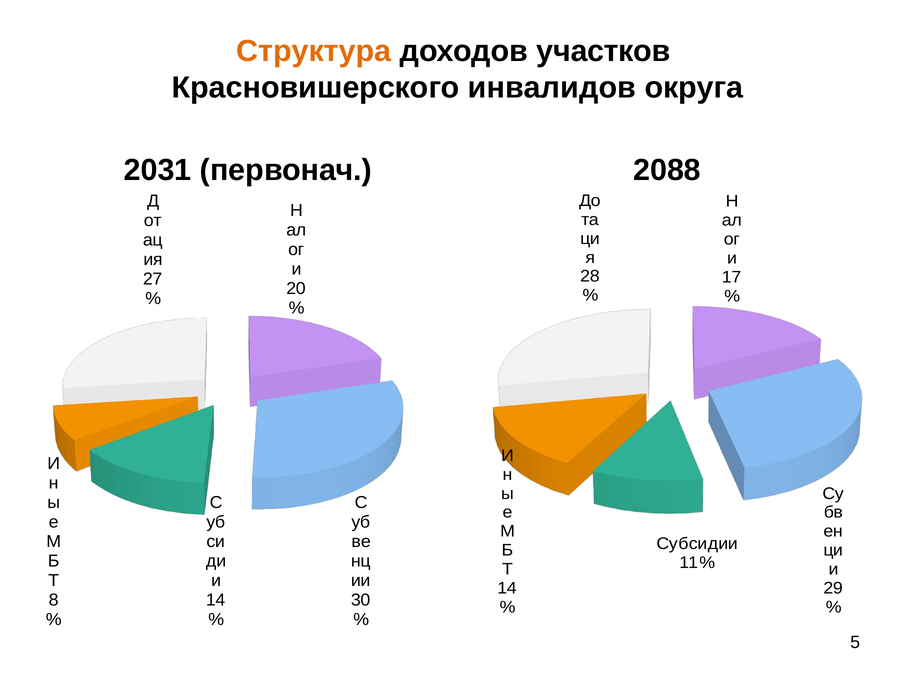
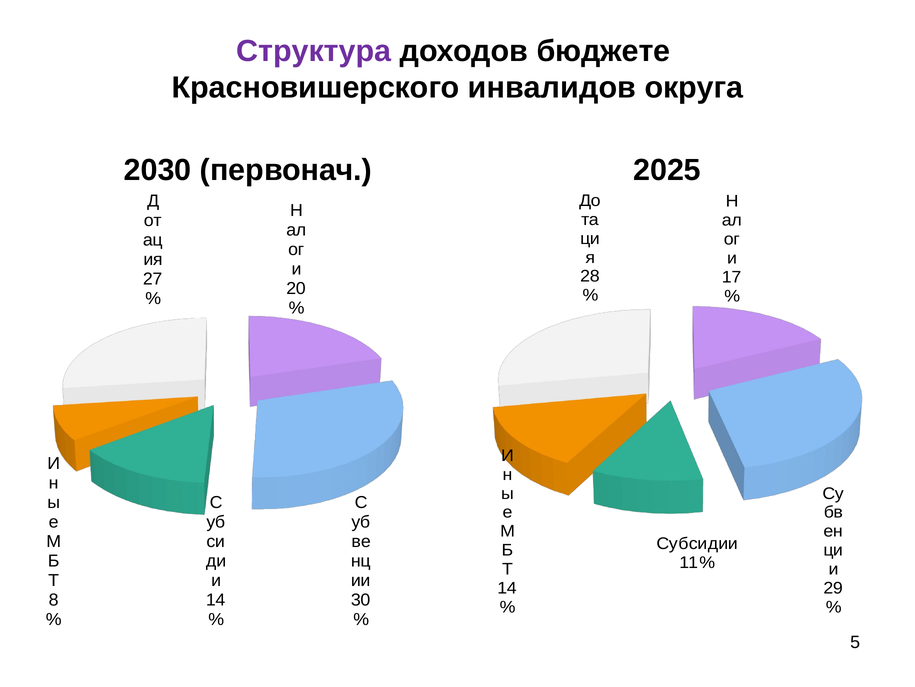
Структура colour: orange -> purple (314, 51)
участков: участков -> бюджете (603, 51)
2031: 2031 -> 2030 (158, 170)
2088: 2088 -> 2025 (667, 170)
